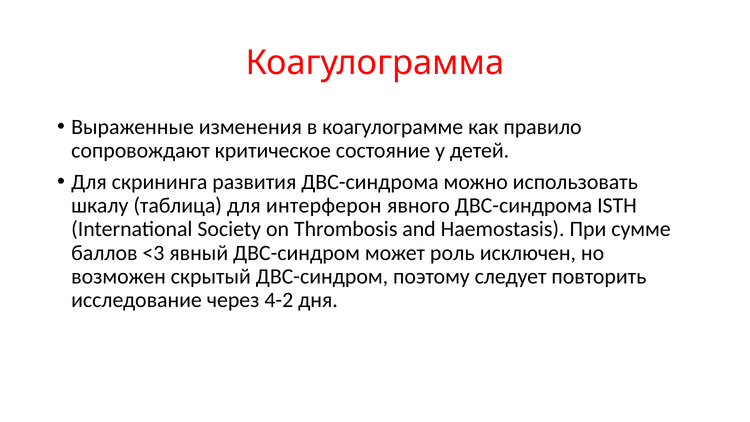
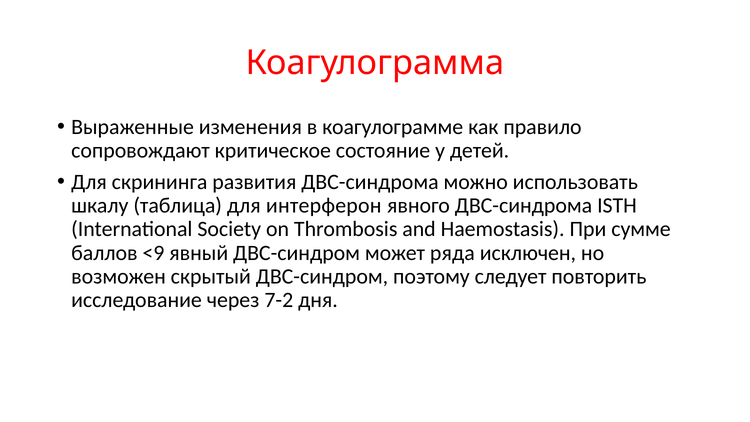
<3: <3 -> <9 (153, 253)
роль: роль -> ряда (452, 253)
4-2: 4-2 -> 7-2 (279, 300)
